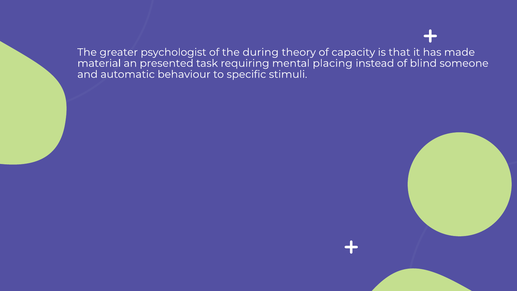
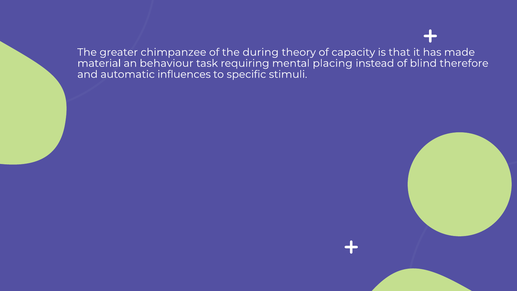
psychologist: psychologist -> chimpanzee (173, 52)
presented: presented -> behaviour (167, 63)
someone: someone -> therefore (464, 63)
behaviour: behaviour -> influences (184, 74)
